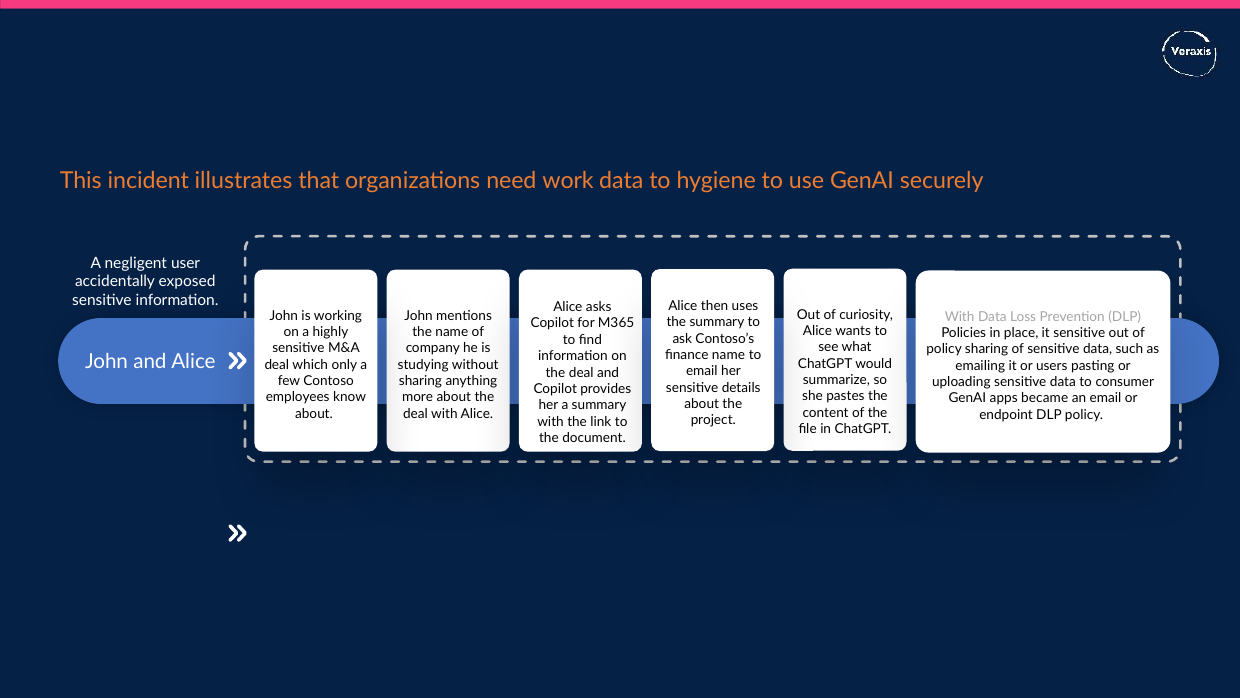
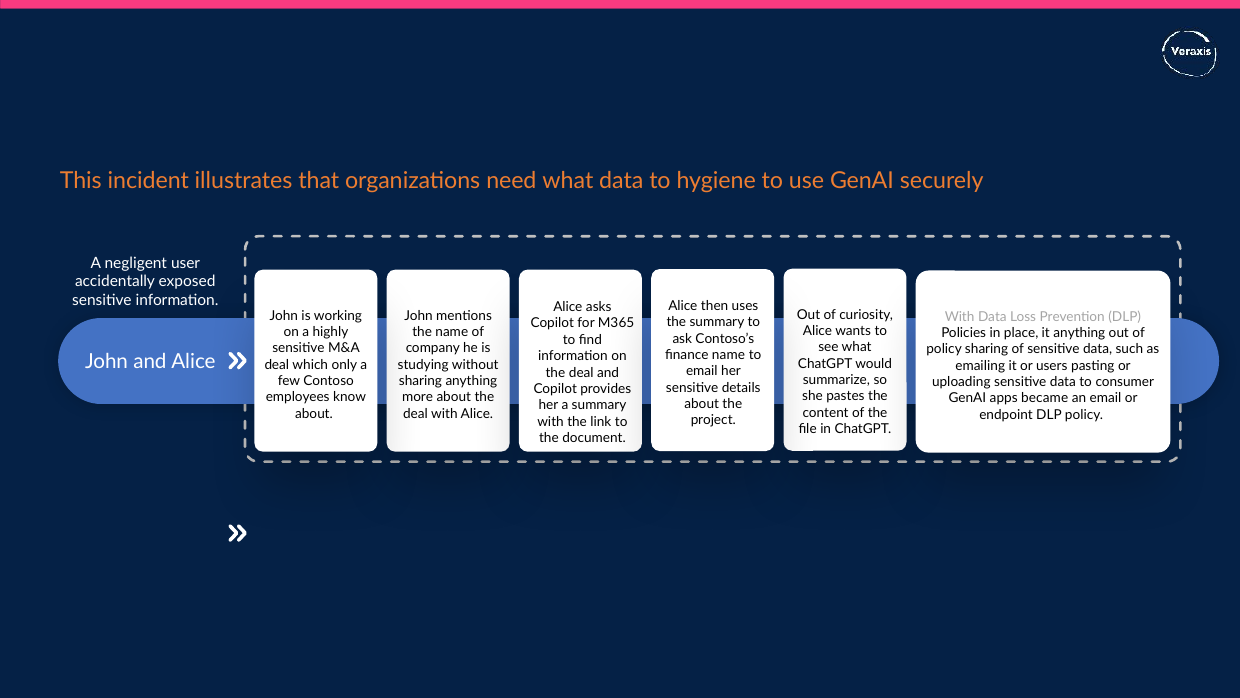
need work: work -> what (568, 180)
it sensitive: sensitive -> anything (1079, 333)
